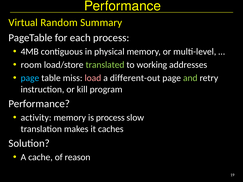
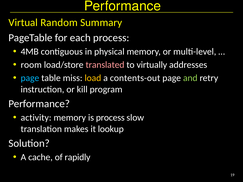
translated colour: light green -> pink (105, 65)
working: working -> virtually (152, 65)
load colour: pink -> yellow (93, 78)
different-out: different-out -> contents-out (135, 78)
caches: caches -> lookup (111, 129)
reason: reason -> rapidly (78, 157)
